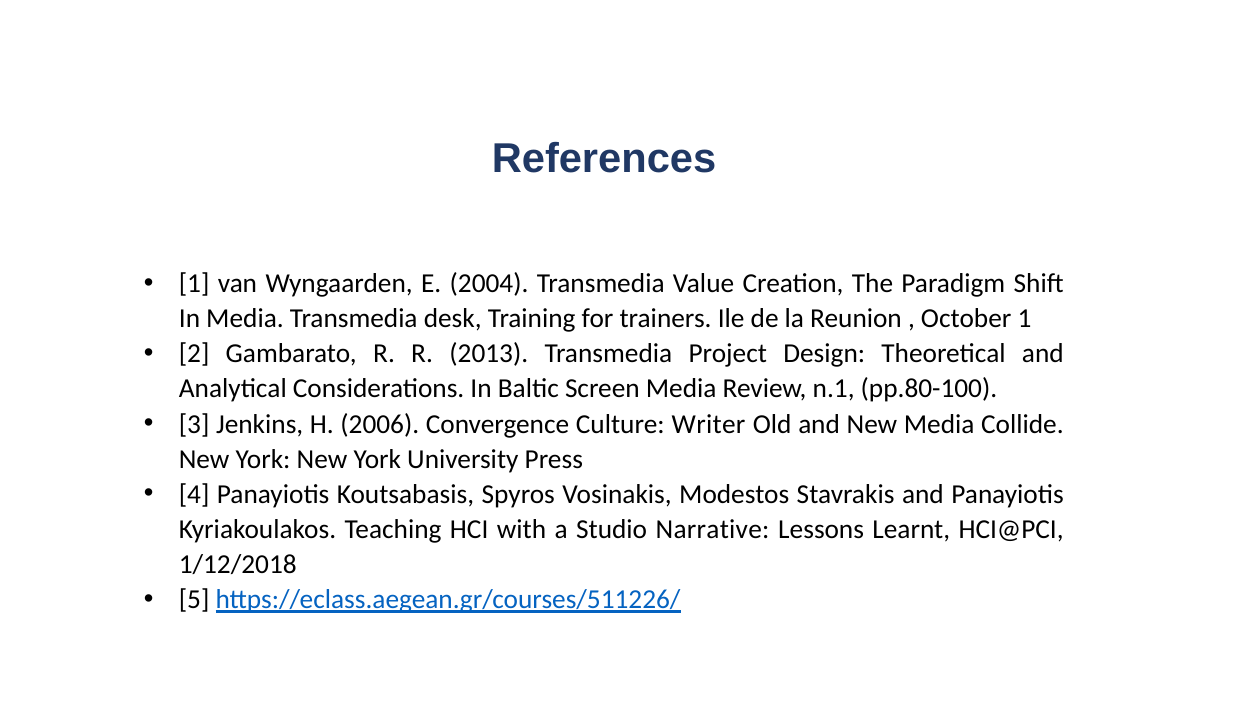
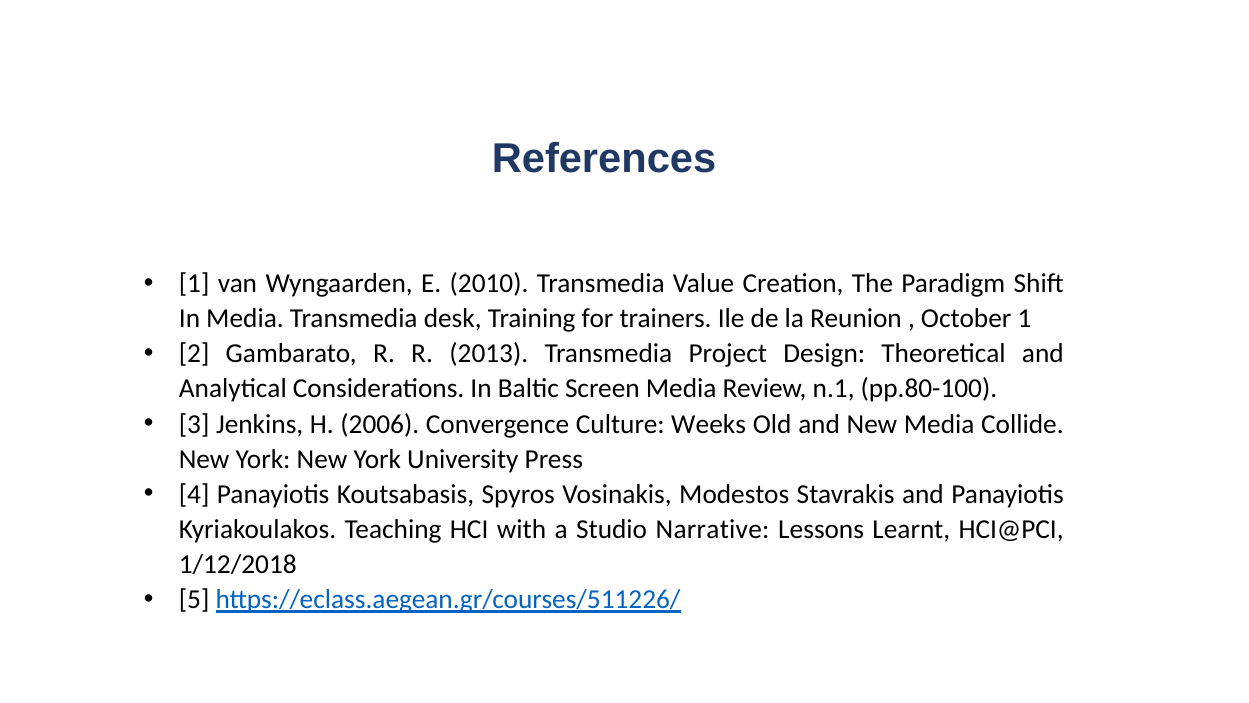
2004: 2004 -> 2010 (489, 283)
Writer: Writer -> Weeks (709, 424)
